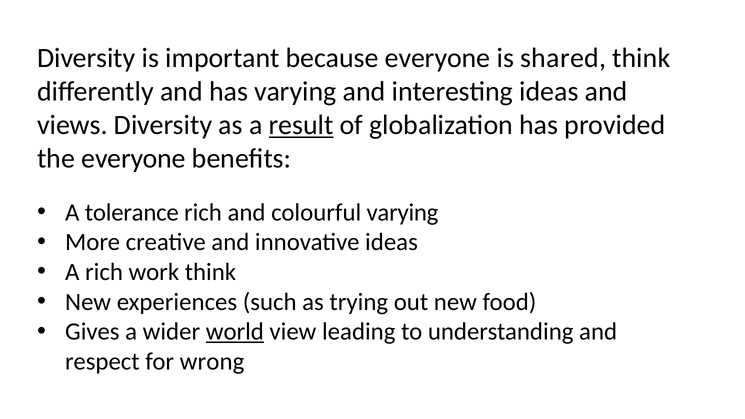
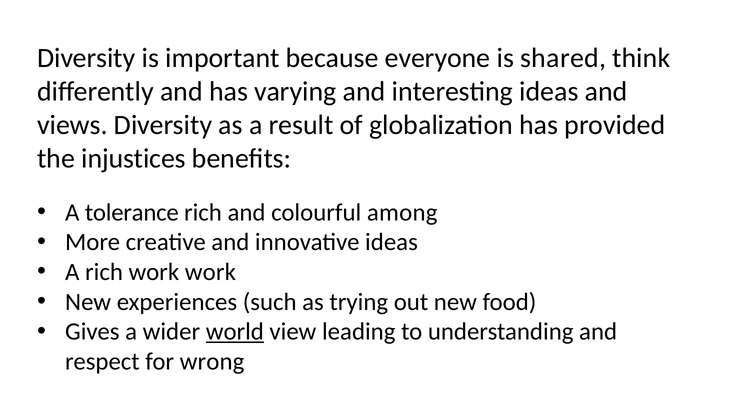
result underline: present -> none (301, 125)
the everyone: everyone -> injustices (134, 159)
colourful varying: varying -> among (402, 213)
work think: think -> work (210, 272)
